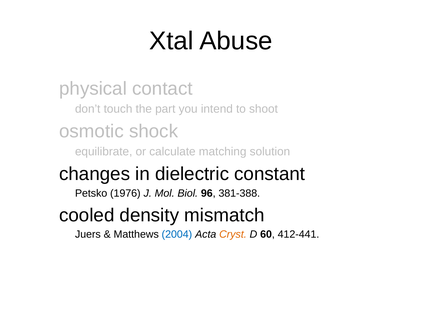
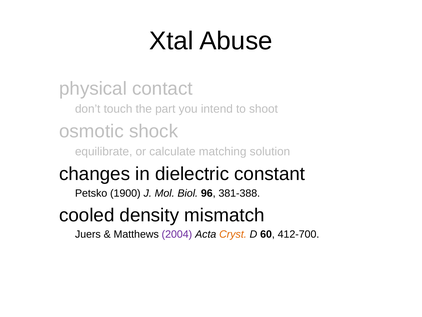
1976: 1976 -> 1900 (125, 193)
2004 colour: blue -> purple (177, 234)
412-441: 412-441 -> 412-700 (299, 234)
